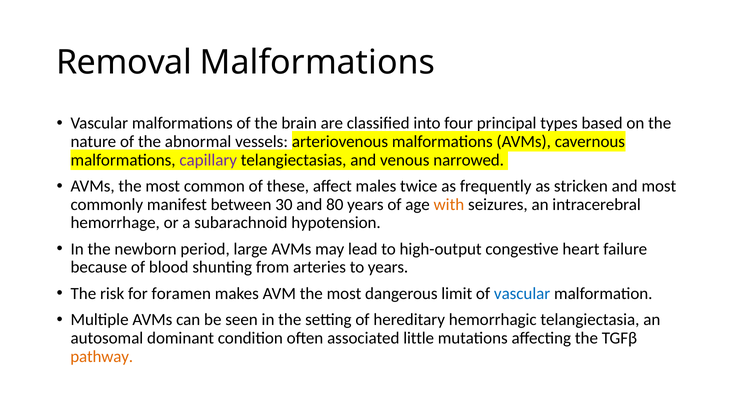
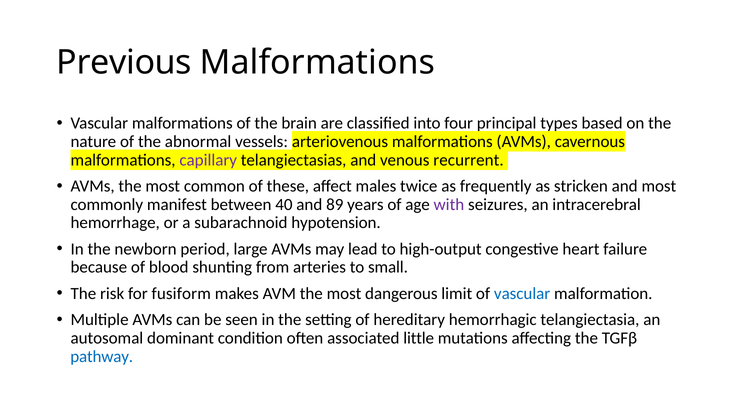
Removal: Removal -> Previous (124, 62)
narrowed: narrowed -> recurrent (469, 160)
30: 30 -> 40 (284, 204)
80: 80 -> 89 (335, 204)
with colour: orange -> purple (449, 204)
to years: years -> small (388, 267)
foramen: foramen -> fusiform (181, 293)
pathway colour: orange -> blue (102, 356)
